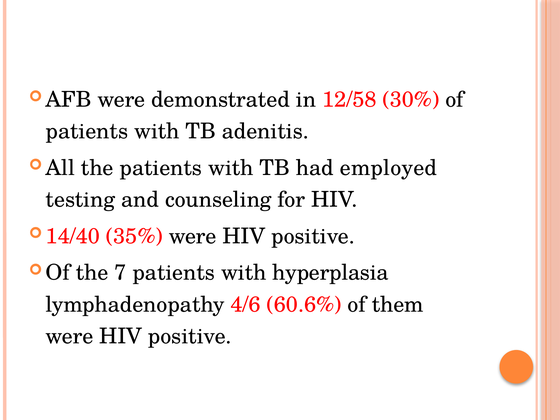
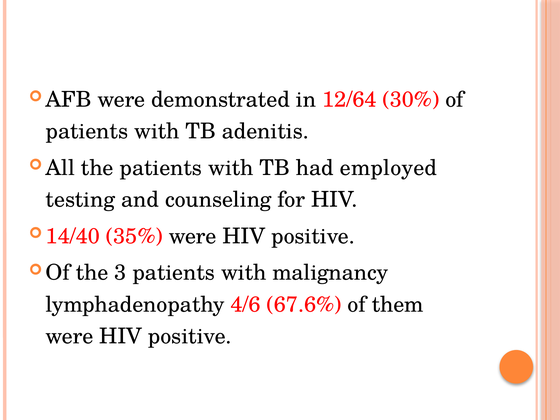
12/58: 12/58 -> 12/64 (349, 100)
7: 7 -> 3 (120, 273)
hyperplasia: hyperplasia -> malignancy (330, 273)
60.6%: 60.6% -> 67.6% (304, 305)
